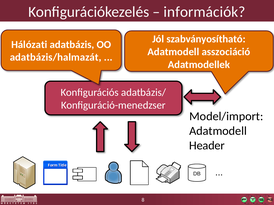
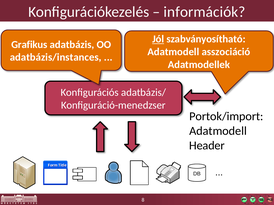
Jól underline: none -> present (158, 39)
Hálózati: Hálózati -> Grafikus (29, 45)
adatbázis/halmazát: adatbázis/halmazát -> adatbázis/instances (56, 57)
Model/import: Model/import -> Portok/import (226, 117)
